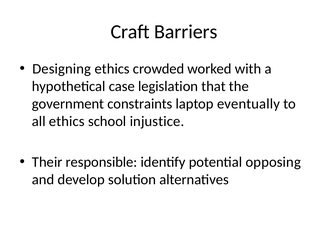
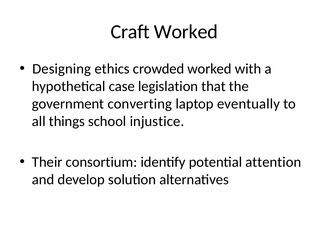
Craft Barriers: Barriers -> Worked (186, 32)
constraints: constraints -> converting (140, 104)
all ethics: ethics -> things (67, 121)
responsible: responsible -> consortium (101, 162)
opposing: opposing -> attention (273, 162)
